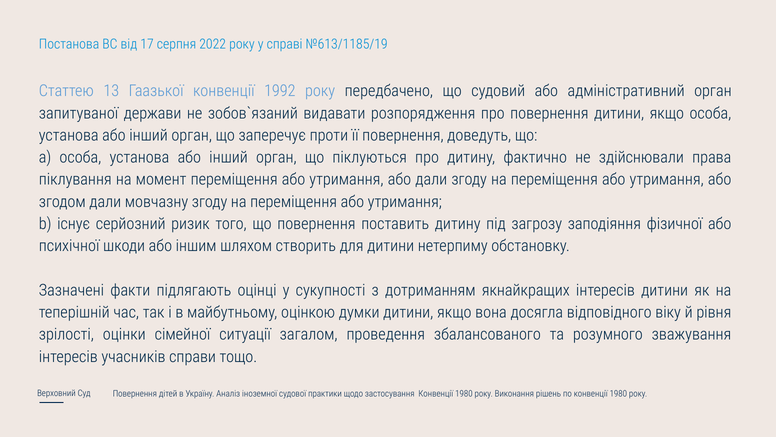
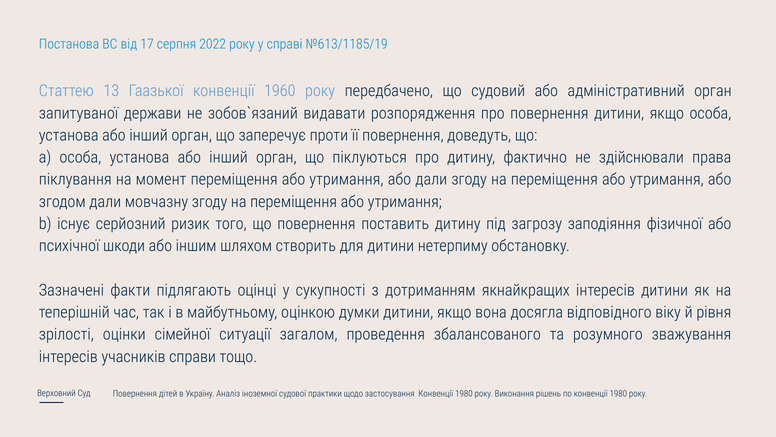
1992: 1992 -> 1960 (280, 91)
